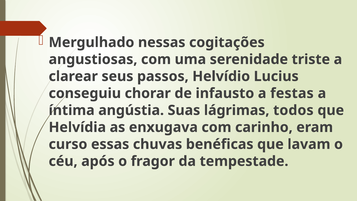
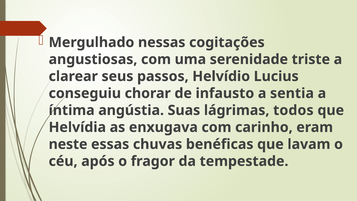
festas: festas -> sentia (292, 93)
curso: curso -> neste (68, 144)
